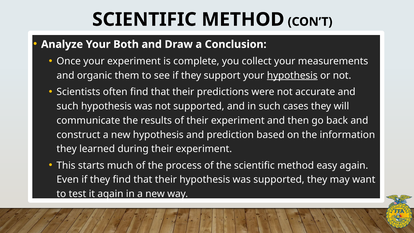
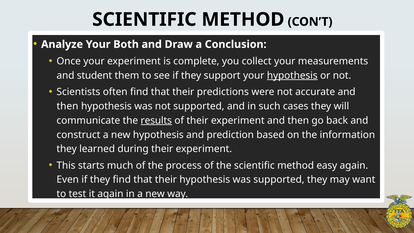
organic: organic -> student (95, 75)
such: such -> then (67, 106)
results underline: none -> present (156, 120)
